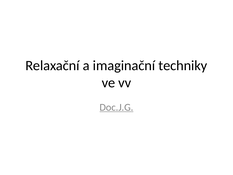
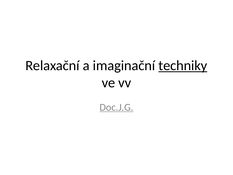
techniky underline: none -> present (183, 65)
